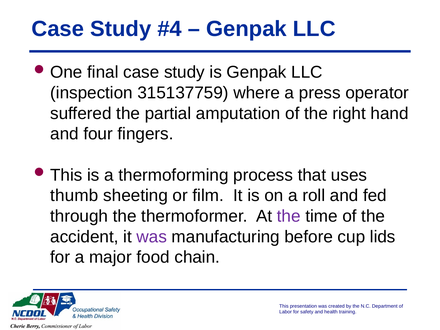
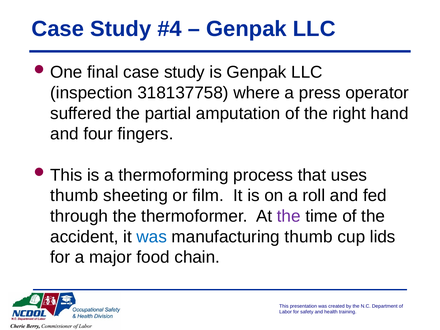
315137759: 315137759 -> 318137758 (183, 93)
was colour: purple -> blue (152, 237)
manufacturing before: before -> thumb (309, 237)
